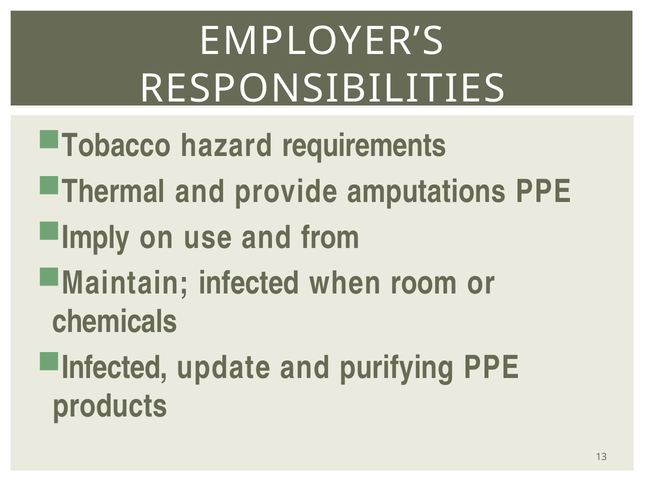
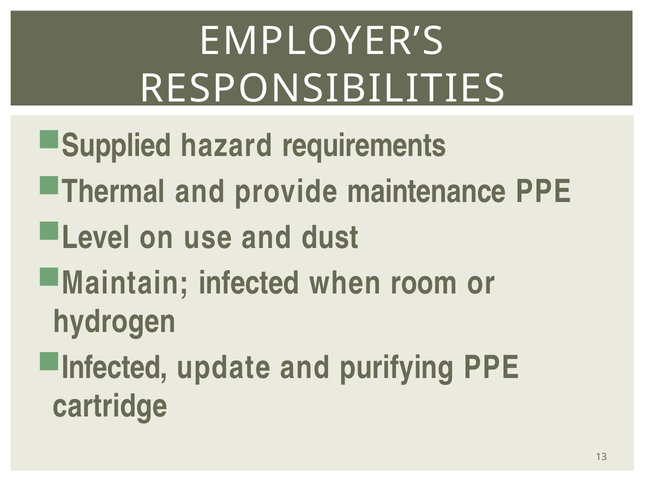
Tobacco: Tobacco -> Supplied (117, 146)
amputations: amputations -> maintenance (427, 192)
Imply: Imply -> Level (96, 238)
from: from -> dust (330, 238)
chemicals: chemicals -> hydrogen (115, 322)
products: products -> cartridge (110, 407)
